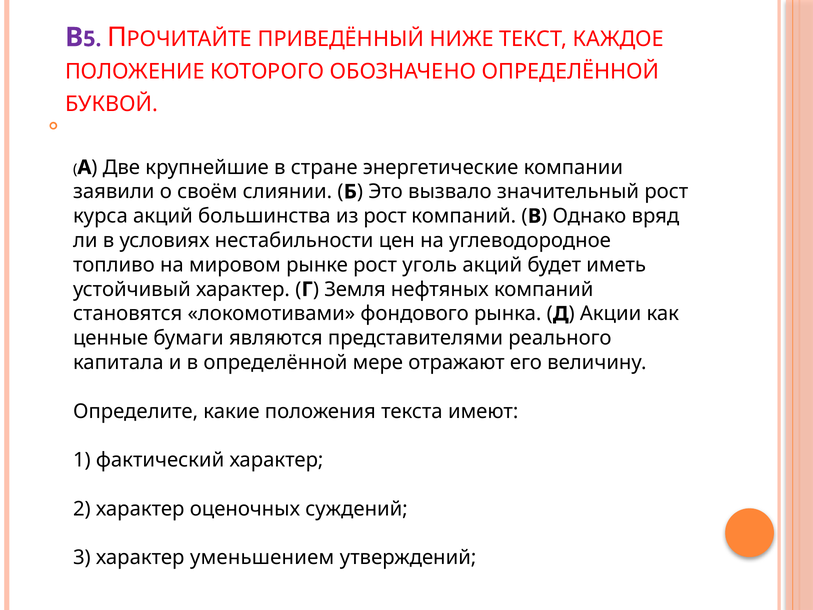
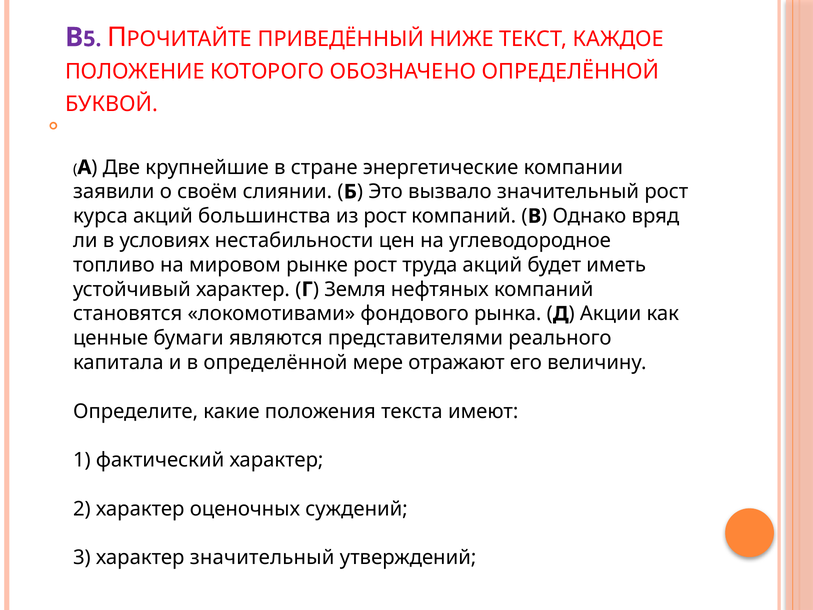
уголь: уголь -> труда (430, 265)
характер уменьшением: уменьшением -> значительный (262, 557)
